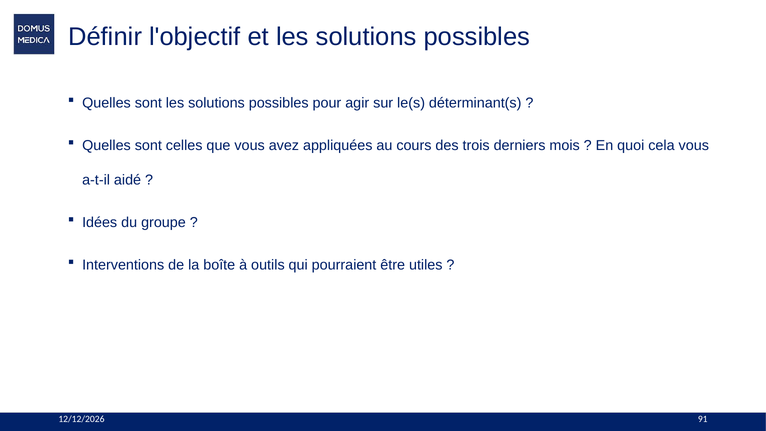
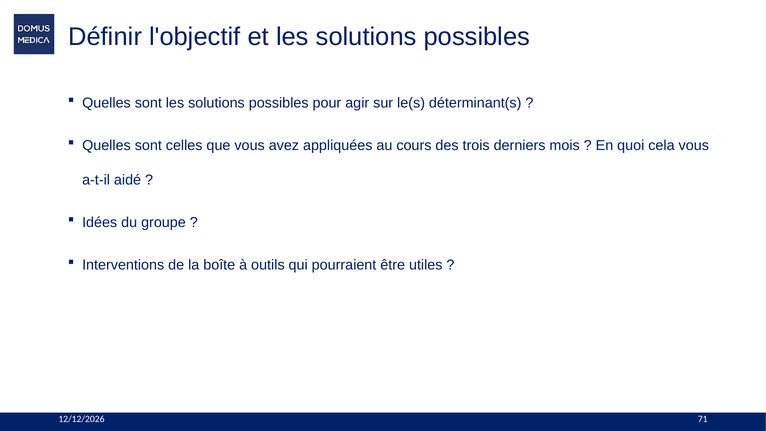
91: 91 -> 71 (703, 419)
